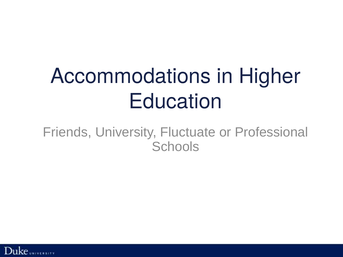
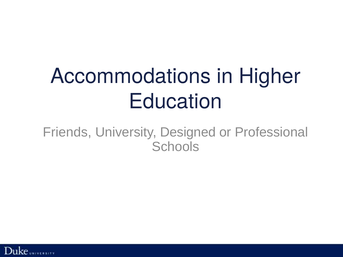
Fluctuate: Fluctuate -> Designed (188, 132)
